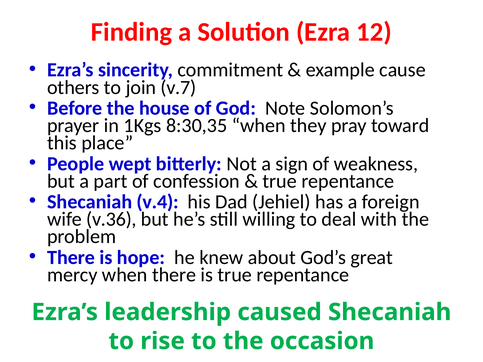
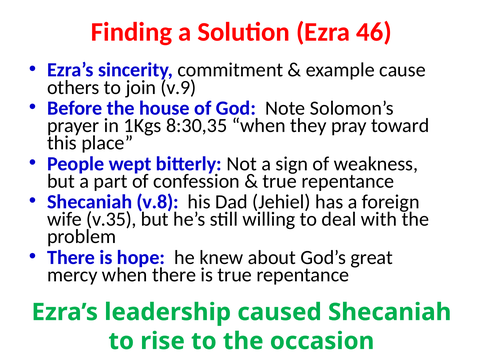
12: 12 -> 46 (374, 32)
v.7: v.7 -> v.9 (178, 87)
v.4: v.4 -> v.8 (158, 202)
v.36: v.36 -> v.35 (111, 219)
